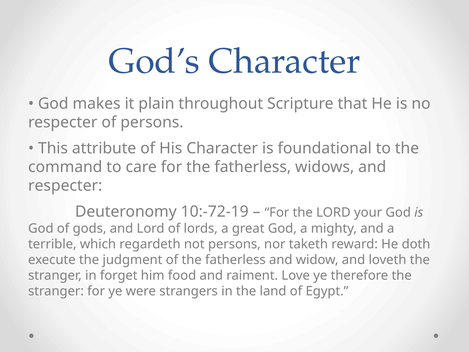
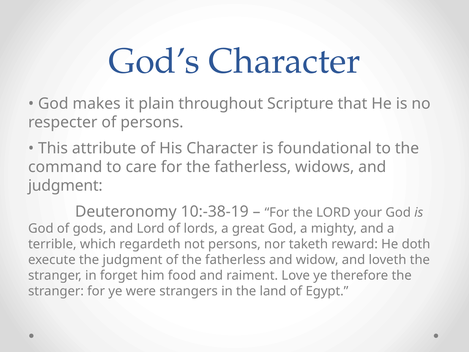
respecter: respecter -> judgment (65, 186)
10:-72-19: 10:-72-19 -> 10:-38-19 (215, 211)
